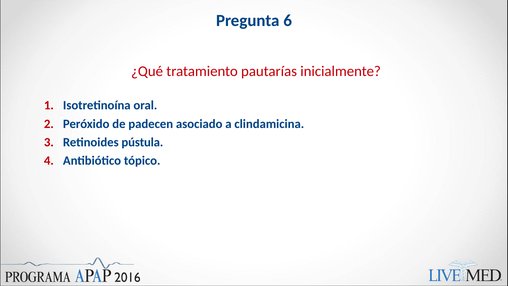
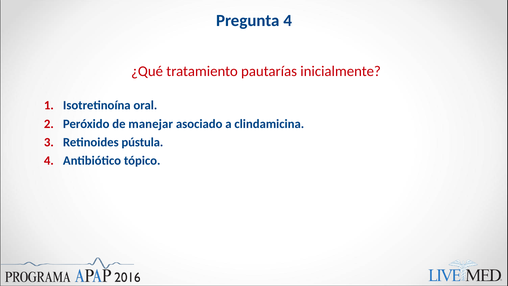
Pregunta 6: 6 -> 4 (288, 20)
padecen: padecen -> manejar (151, 124)
